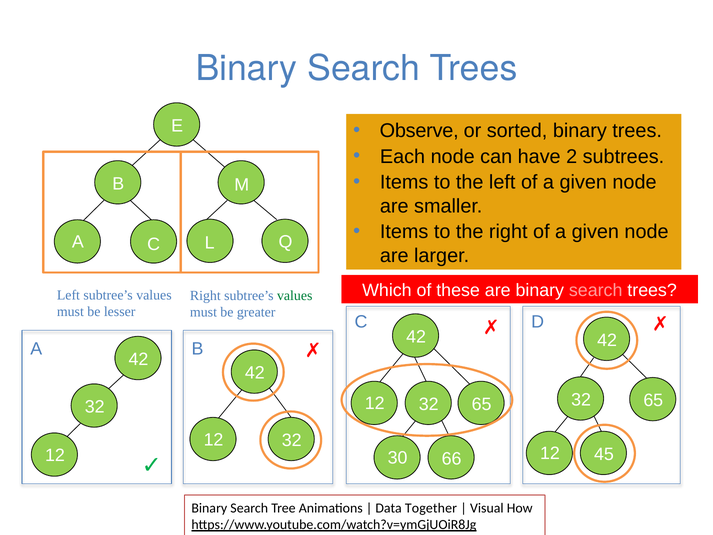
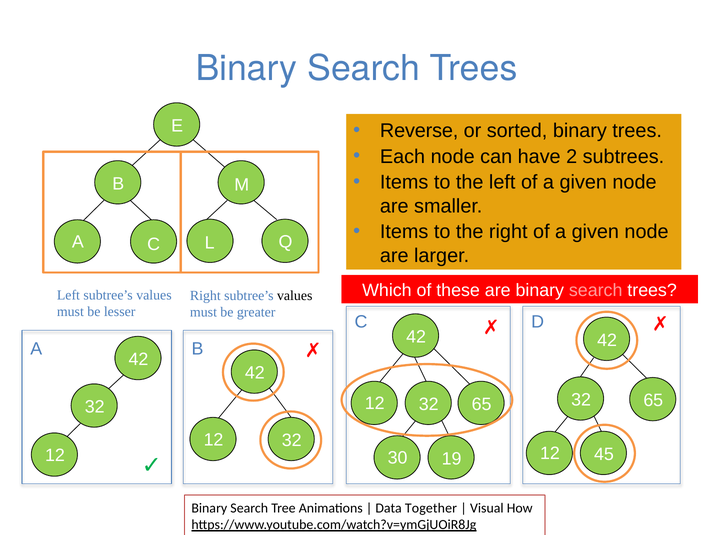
Observe: Observe -> Reverse (419, 131)
values colour: green -> black (295, 295)
66: 66 -> 19 (452, 458)
